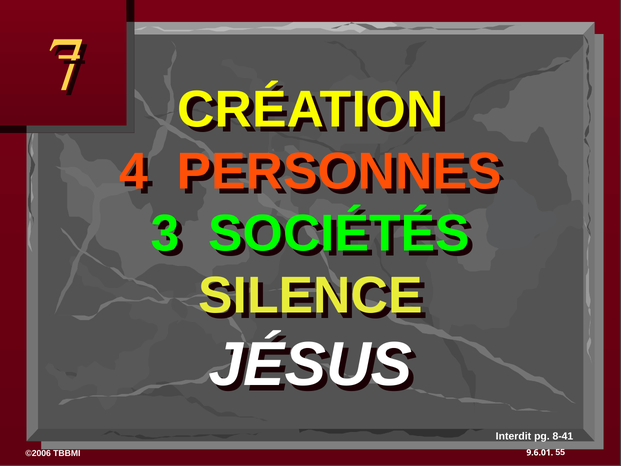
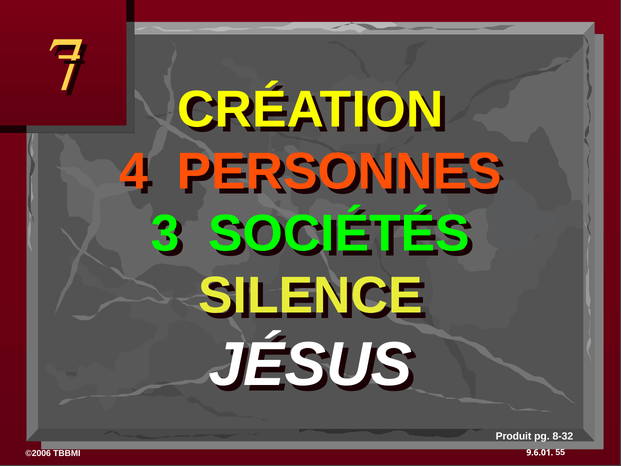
Interdit: Interdit -> Produit (514, 436)
8-41: 8-41 -> 8-32 (563, 436)
